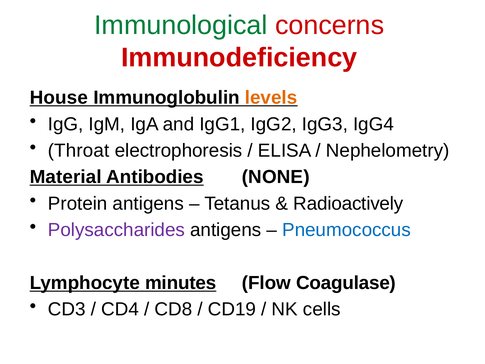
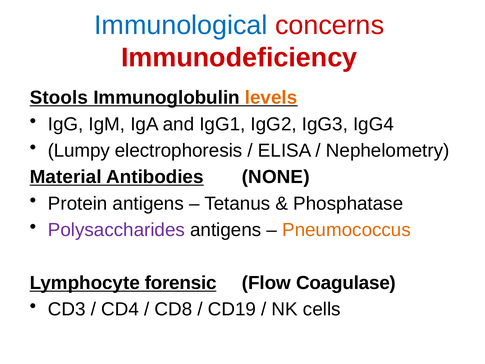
Immunological colour: green -> blue (181, 25)
House: House -> Stools (59, 98)
Throat: Throat -> Lumpy (79, 151)
Radioactively: Radioactively -> Phosphatase (348, 203)
Pneumococcus colour: blue -> orange (347, 230)
minutes: minutes -> forensic (181, 283)
